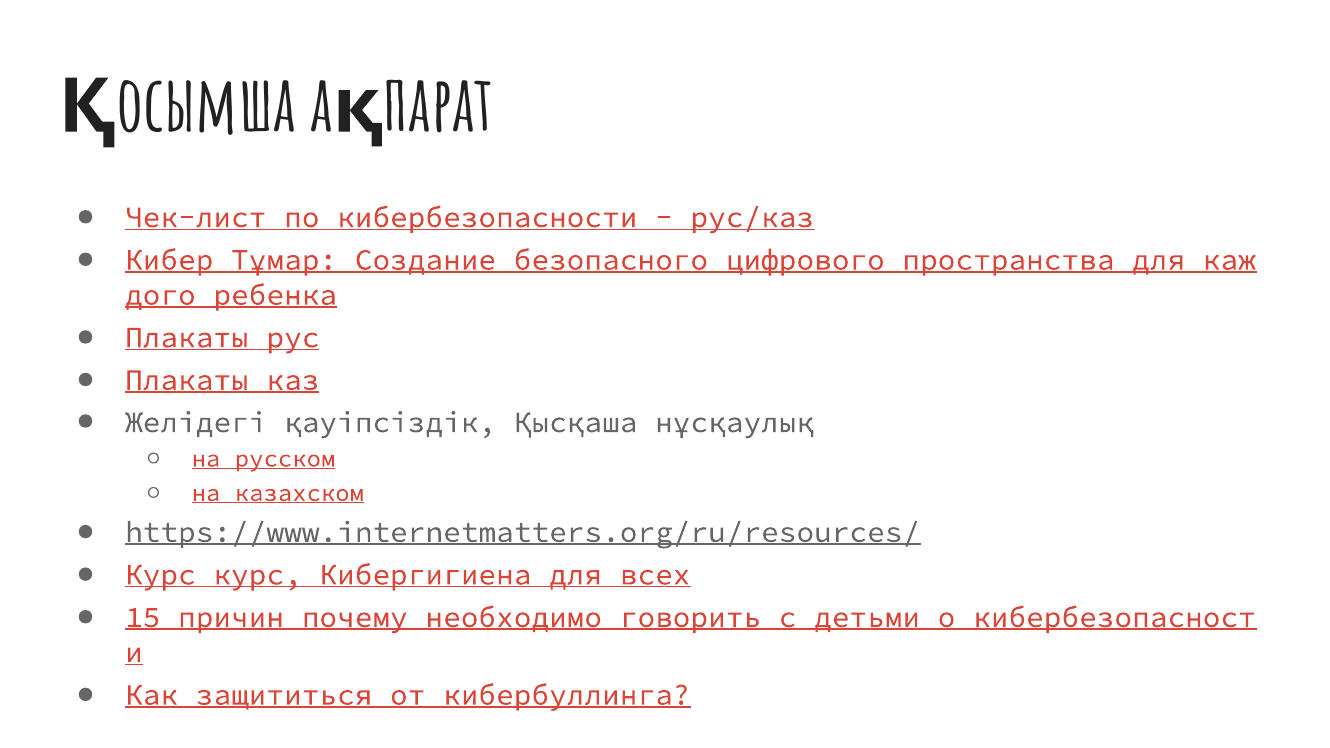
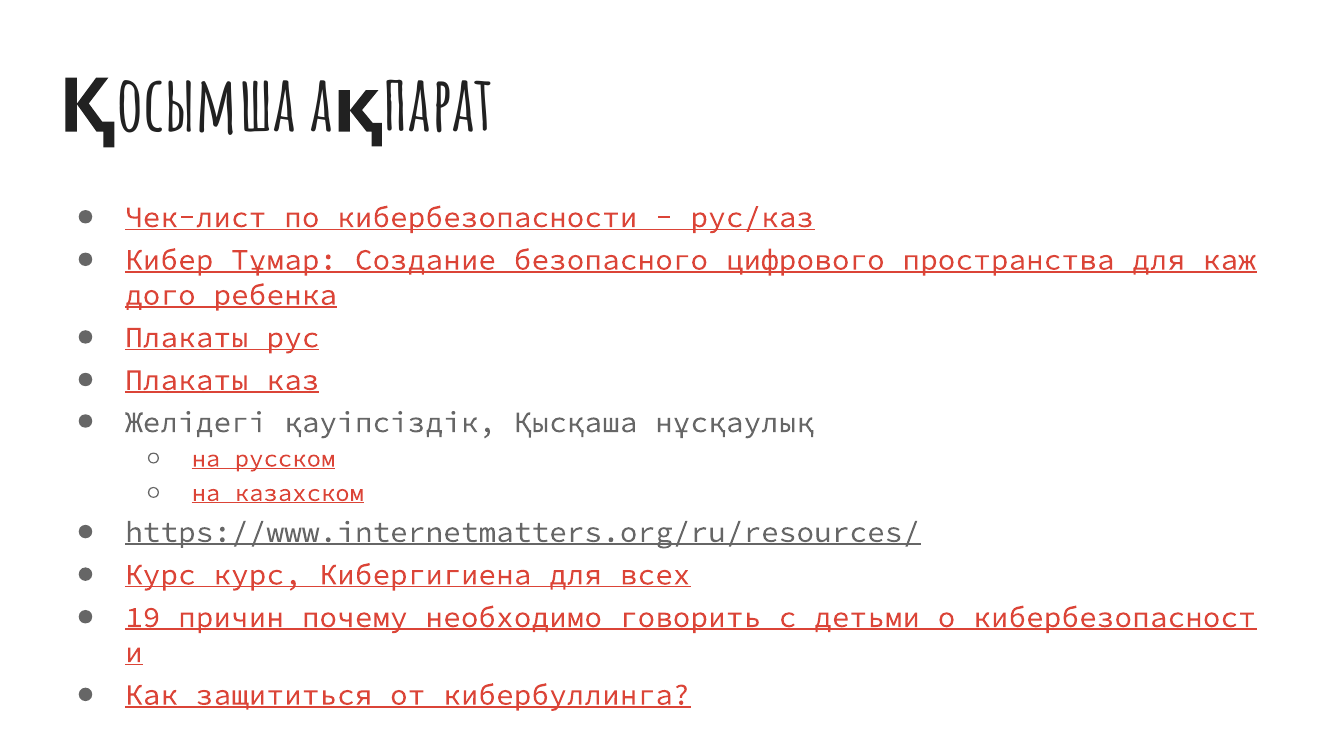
15: 15 -> 19 (143, 617)
